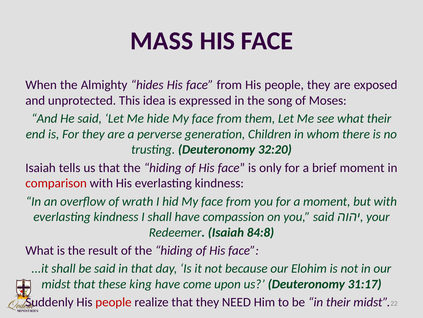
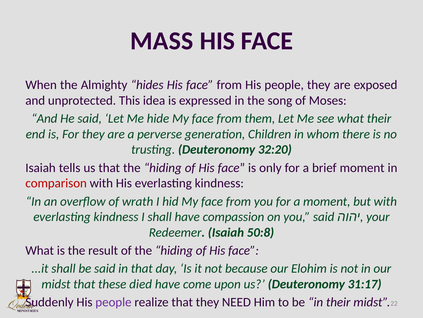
84:8: 84:8 -> 50:8 (260, 232)
king: king -> died (141, 284)
people colour: red -> purple (113, 302)
